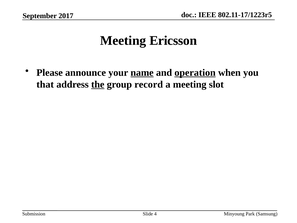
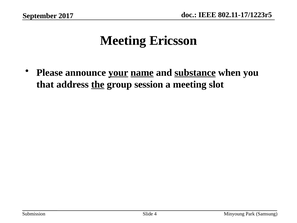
your underline: none -> present (118, 72)
operation: operation -> substance (195, 72)
record: record -> session (149, 84)
